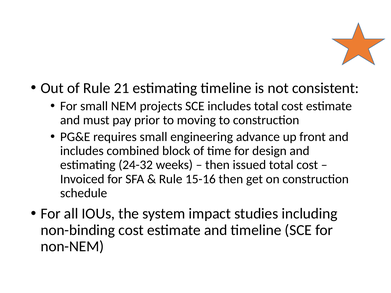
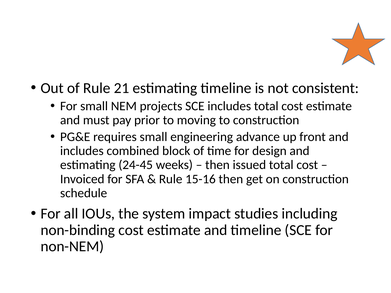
24-32: 24-32 -> 24-45 (136, 165)
